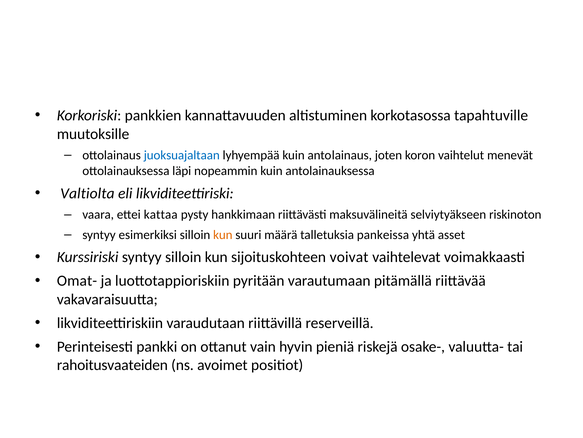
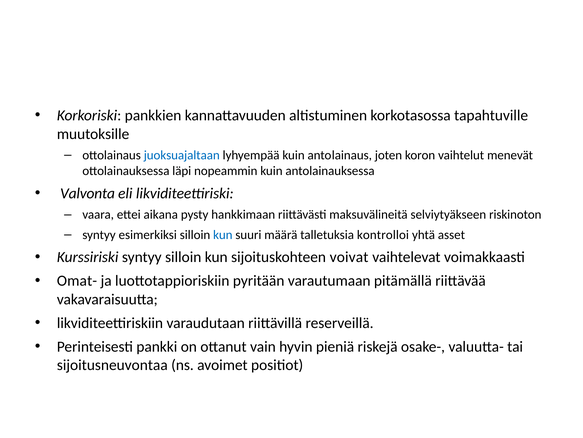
Valtiolta: Valtiolta -> Valvonta (88, 193)
kattaa: kattaa -> aikana (161, 214)
kun colour: orange -> blue (223, 234)
pankeissa: pankeissa -> kontrolloi (383, 234)
rahoitusvaateiden: rahoitusvaateiden -> sijoitusneuvontaa (112, 365)
